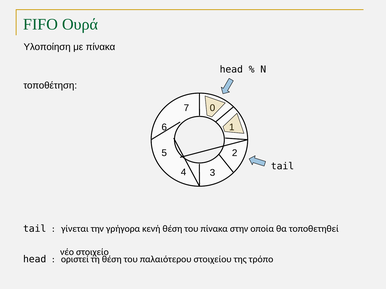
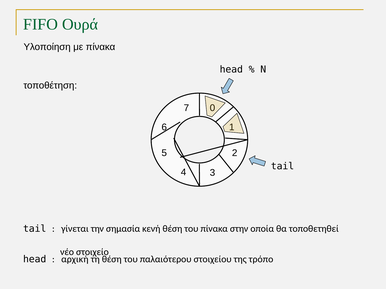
γρήγορα: γρήγορα -> σημασία (123, 229)
οριστεί: οριστεί -> αρχική (75, 260)
